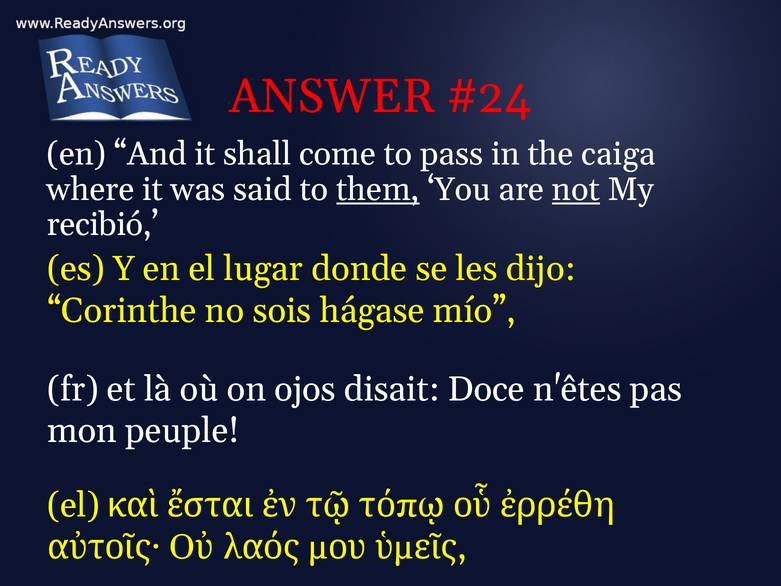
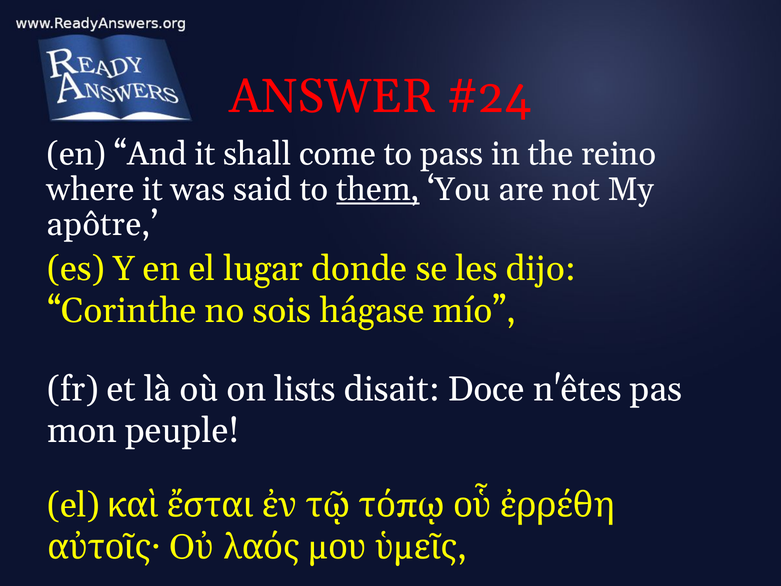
caiga: caiga -> reino (619, 154)
not underline: present -> none (576, 189)
recibió: recibió -> apôtre (103, 224)
ojos: ojos -> lists (305, 389)
